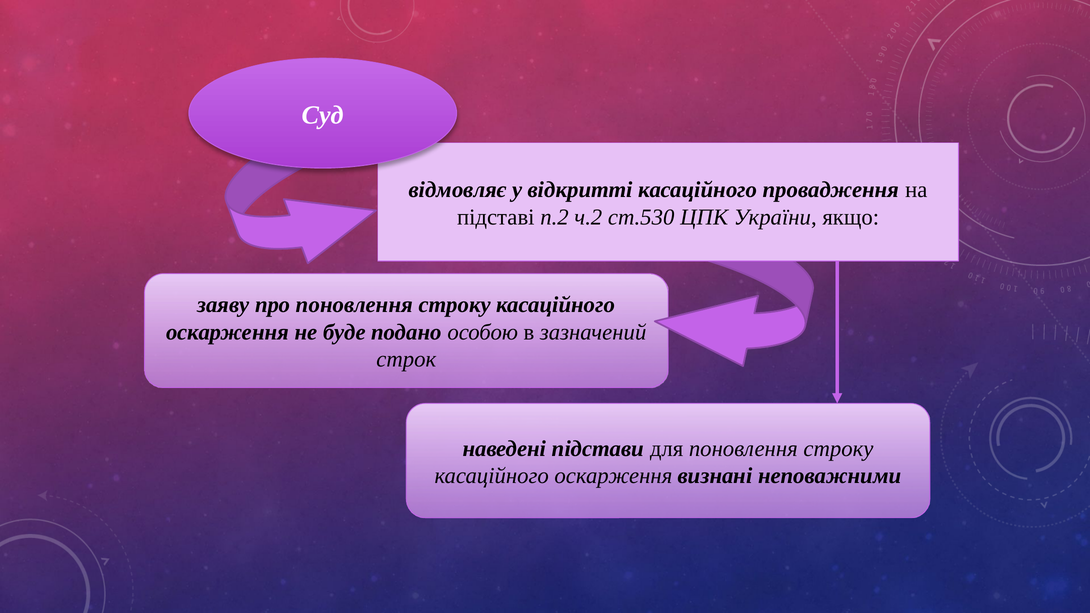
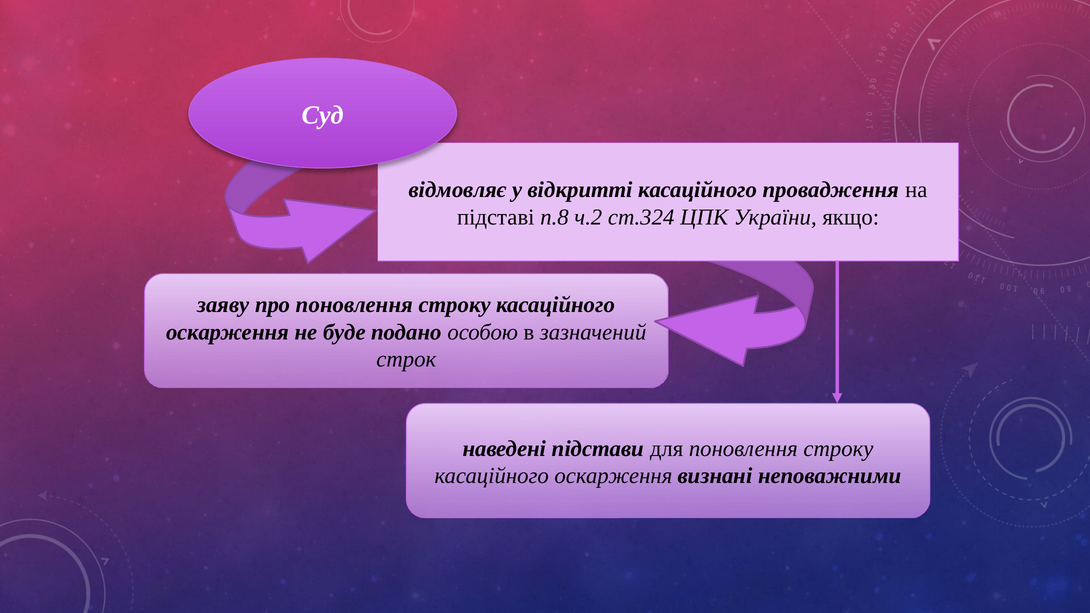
п.2: п.2 -> п.8 (555, 217)
ст.530: ст.530 -> ст.324 (641, 217)
